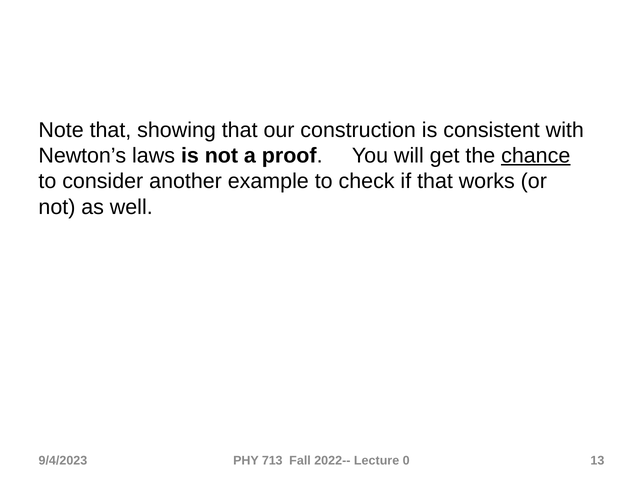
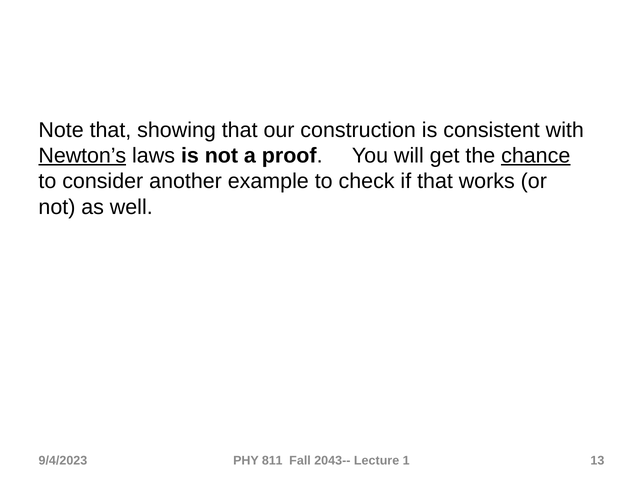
Newton’s underline: none -> present (82, 156)
713: 713 -> 811 (272, 461)
2022--: 2022-- -> 2043-- (332, 461)
0: 0 -> 1 (406, 461)
